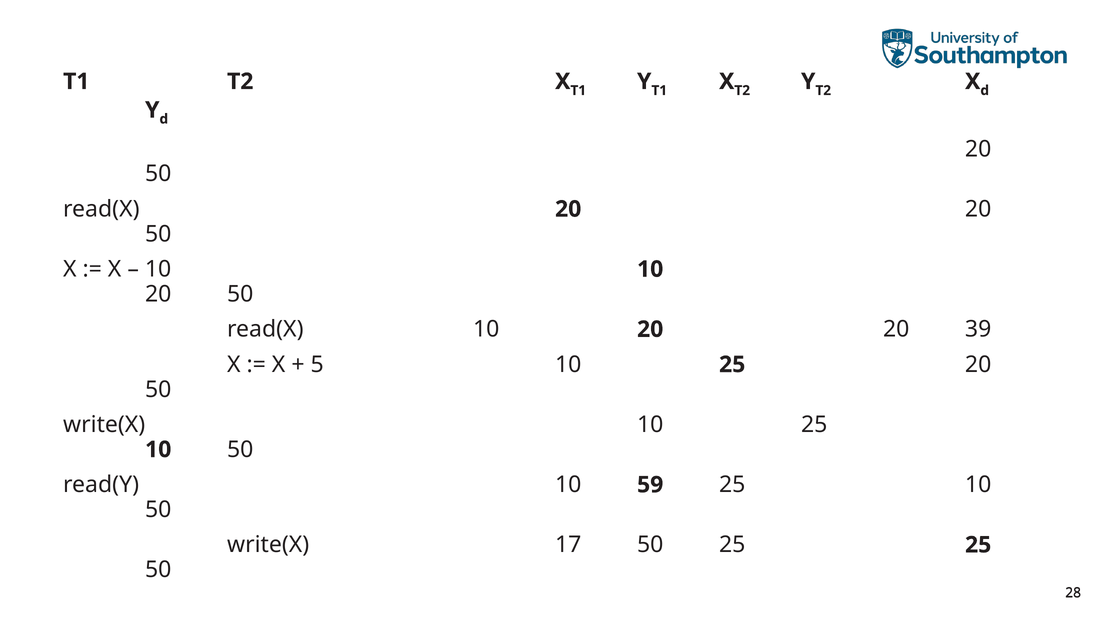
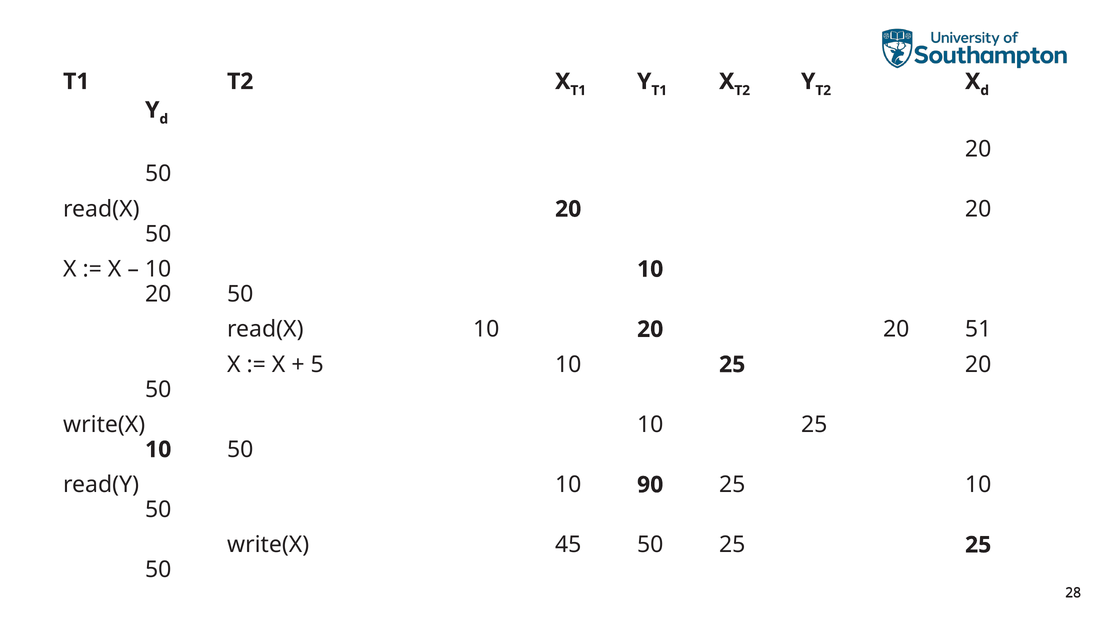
39: 39 -> 51 (978, 329)
59: 59 -> 90 (650, 484)
17: 17 -> 45 (568, 544)
